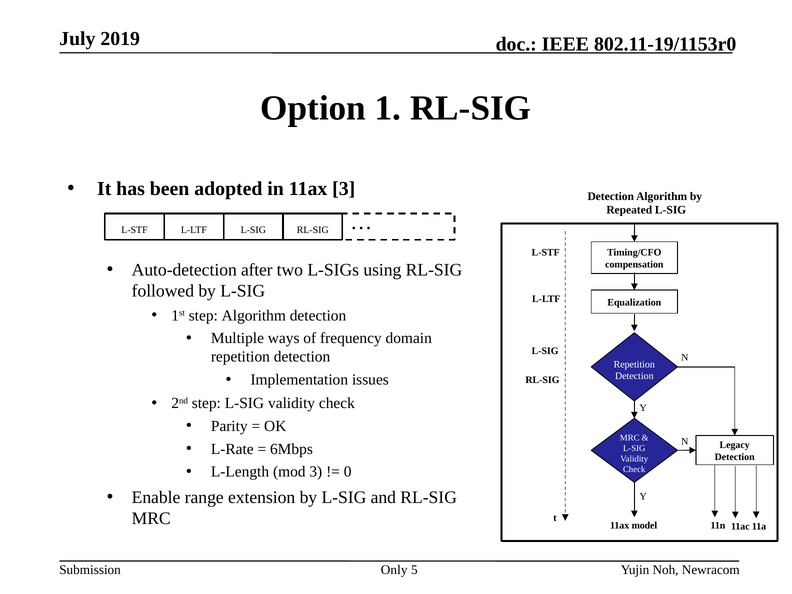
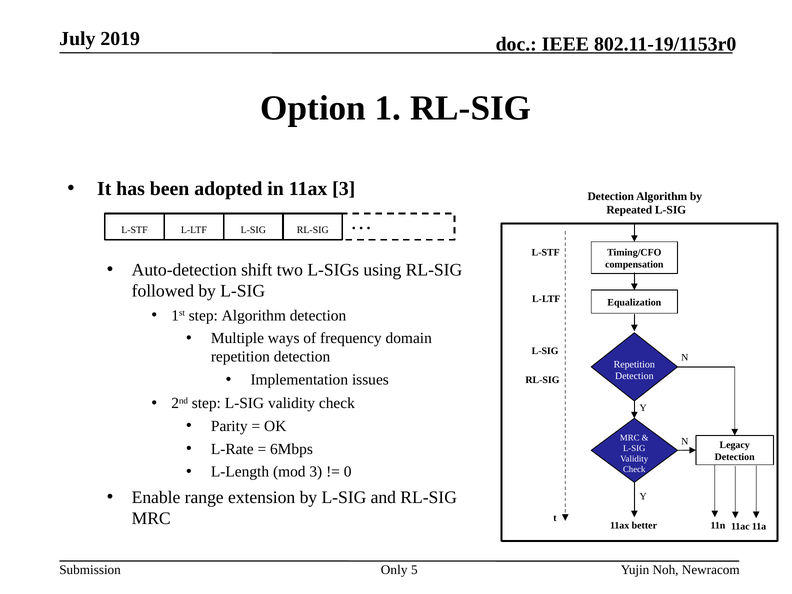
after: after -> shift (257, 270)
model: model -> better (644, 525)
